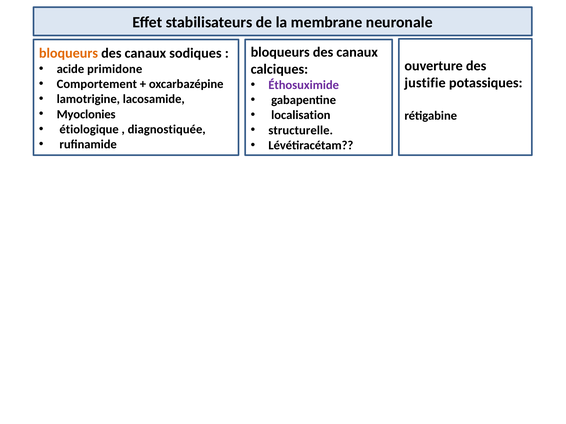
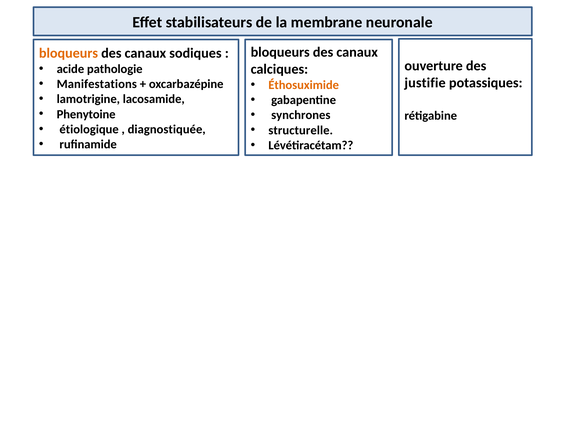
primidone: primidone -> pathologie (115, 69)
Comportement: Comportement -> Manifestations (97, 84)
Éthosuximide colour: purple -> orange (304, 85)
Myoclonies: Myoclonies -> Phenytoine (86, 114)
localisation: localisation -> synchrones (301, 115)
